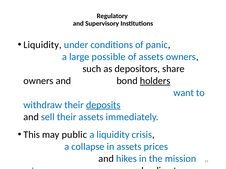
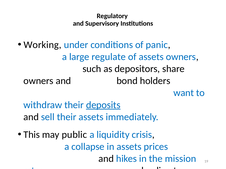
Liquidity: Liquidity -> Working (42, 45)
possible: possible -> regulate (109, 57)
holders underline: present -> none (155, 81)
